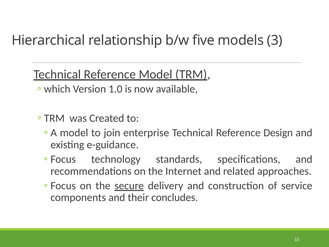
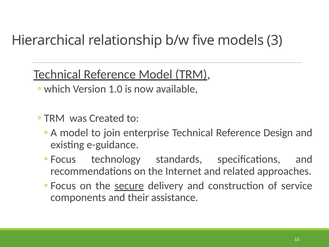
concludes: concludes -> assistance (175, 197)
